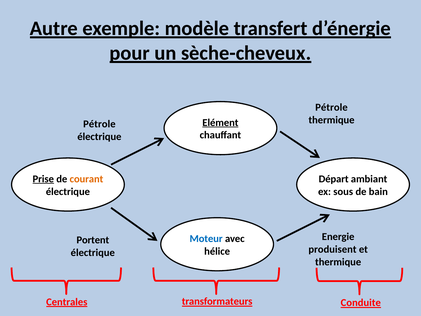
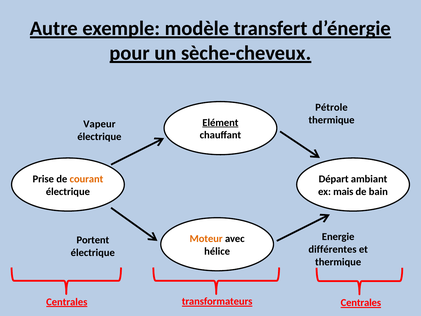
Pétrole: Pétrole -> Vapeur (99, 124)
Prise underline: present -> none (43, 179)
sous: sous -> mais (343, 191)
Moteur colour: blue -> orange (206, 238)
produisent: produisent -> différentes (333, 249)
transformateurs Conduite: Conduite -> Centrales (361, 303)
